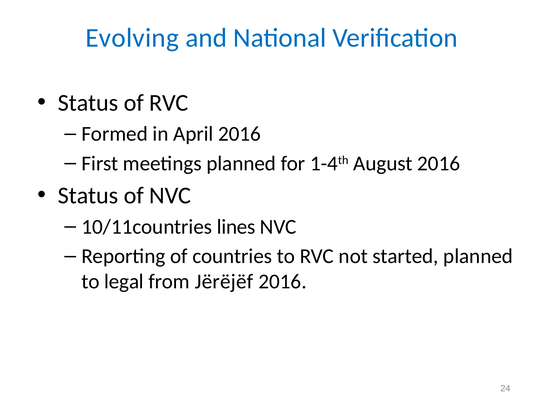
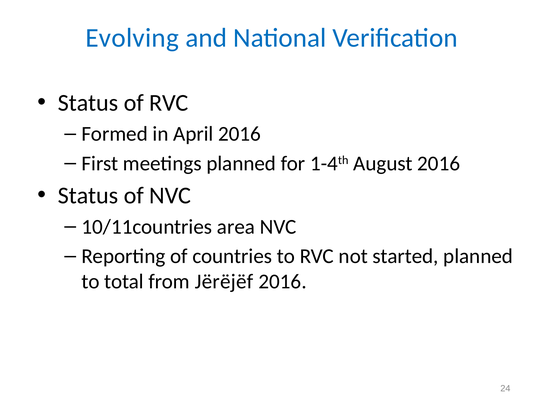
lines: lines -> area (236, 227)
legal: legal -> total (124, 282)
